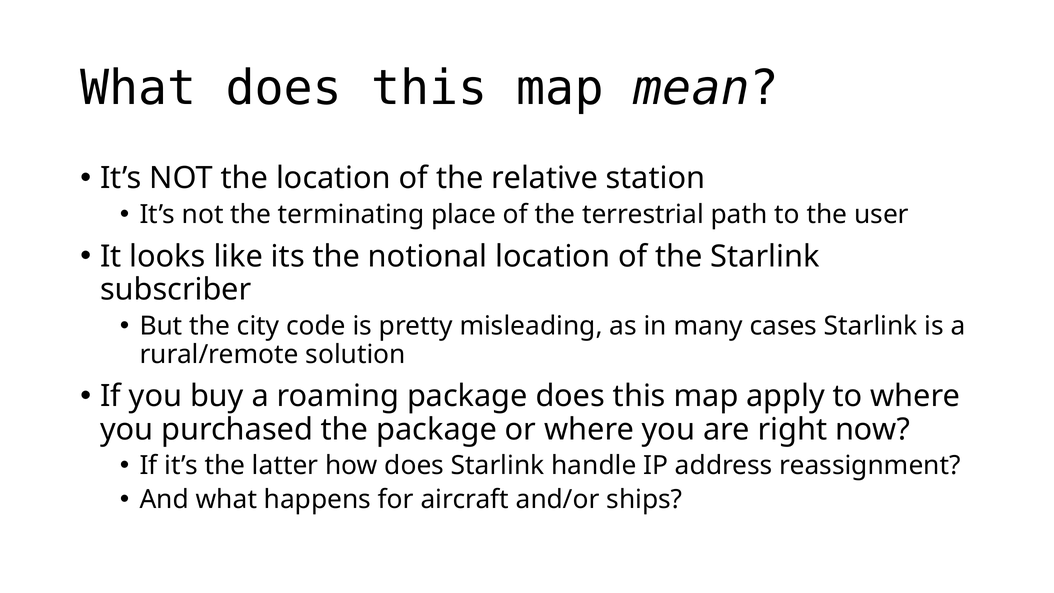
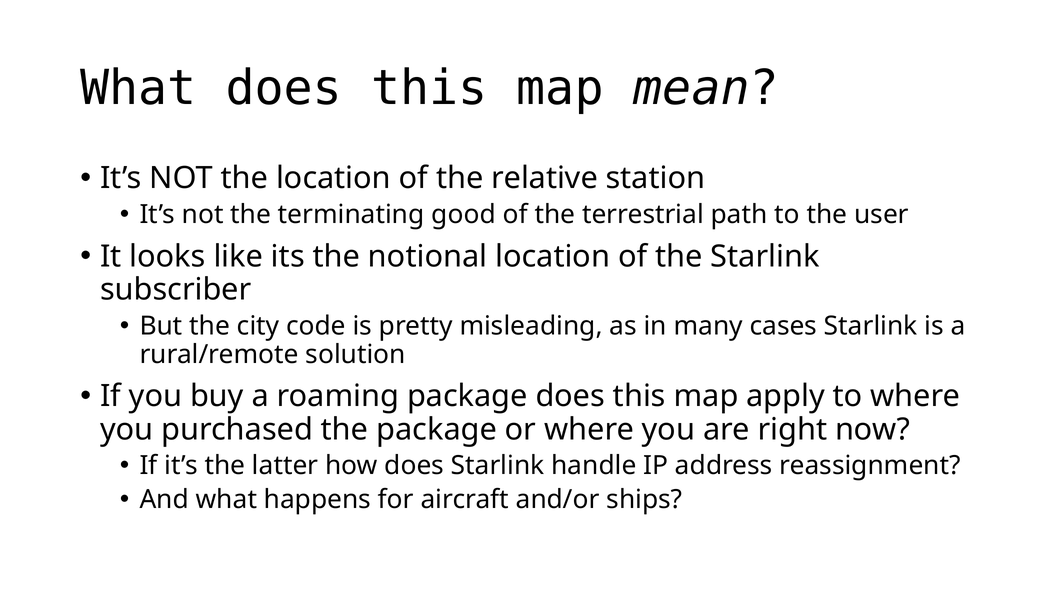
place: place -> good (463, 215)
